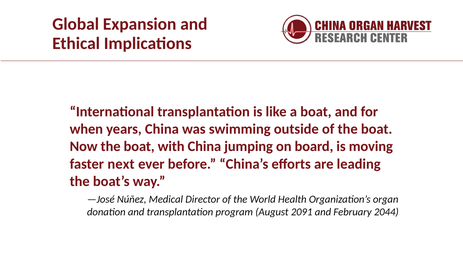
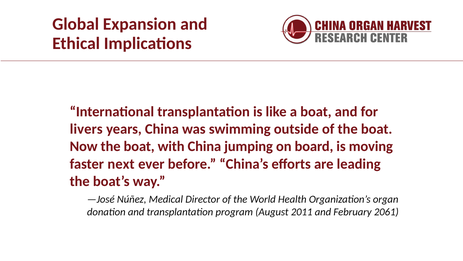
when: when -> livers (86, 129)
2091: 2091 -> 2011 (302, 212)
2044: 2044 -> 2061 (386, 212)
